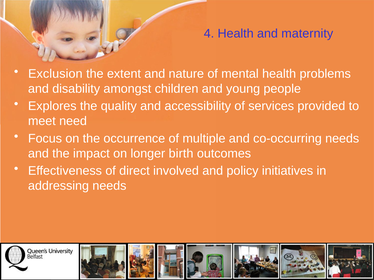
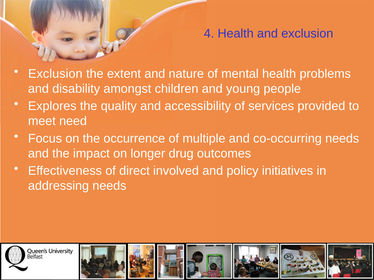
and maternity: maternity -> exclusion (307, 34)
birth: birth -> drug (181, 154)
